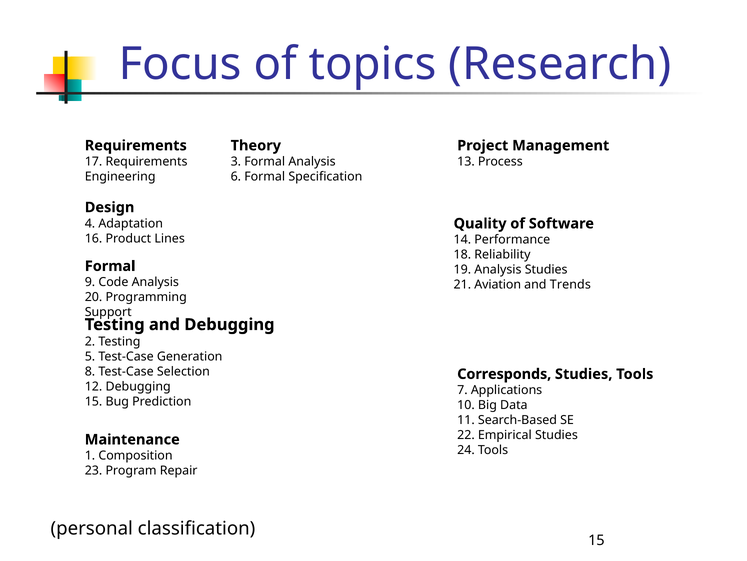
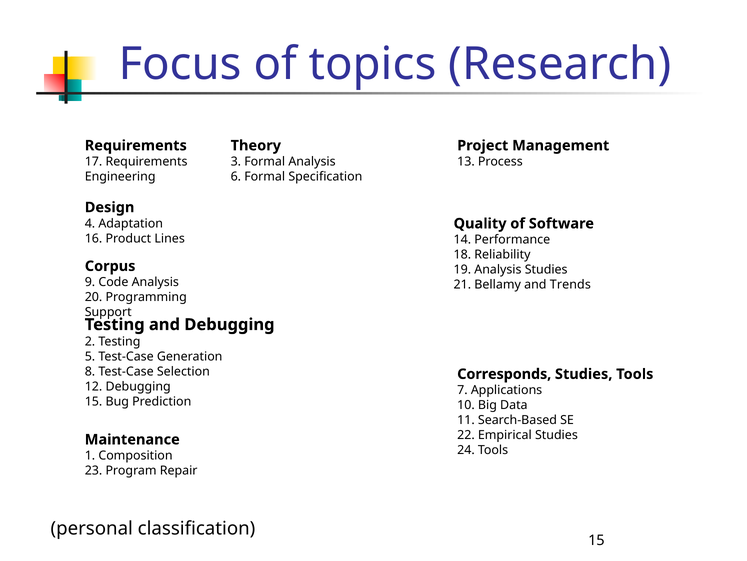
Formal: Formal -> Corpus (110, 266)
Aviation: Aviation -> Bellamy (498, 284)
